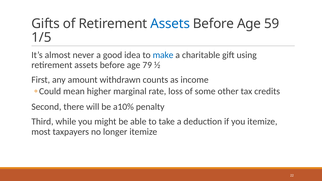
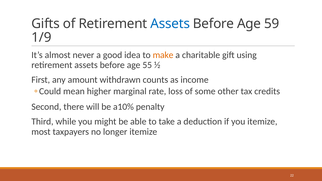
1/5: 1/5 -> 1/9 (41, 38)
make colour: blue -> orange (163, 55)
79: 79 -> 55 (147, 65)
